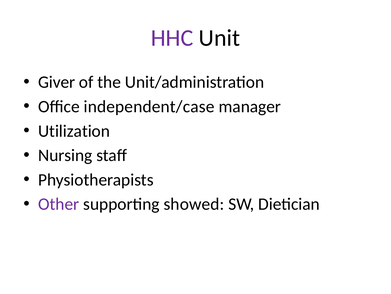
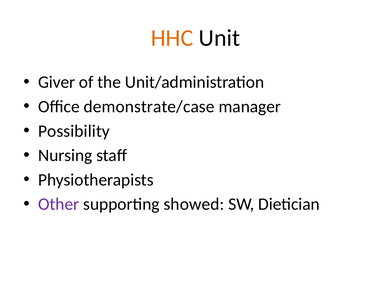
HHC colour: purple -> orange (172, 38)
independent/case: independent/case -> demonstrate/case (149, 106)
Utilization: Utilization -> Possibility (74, 131)
